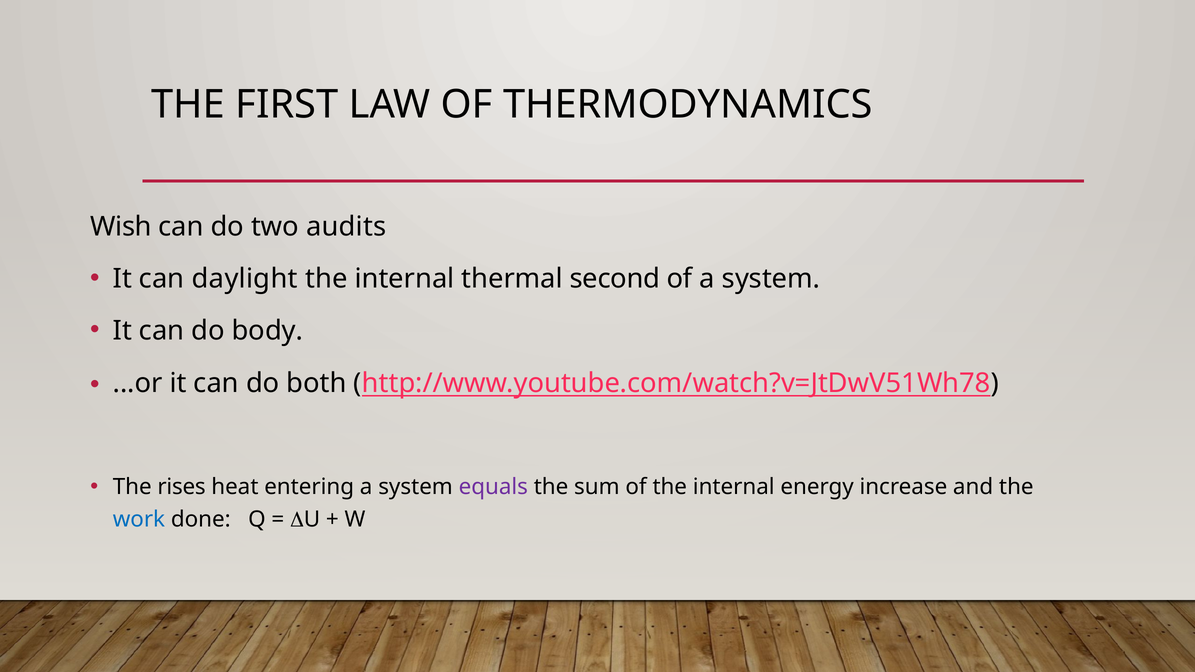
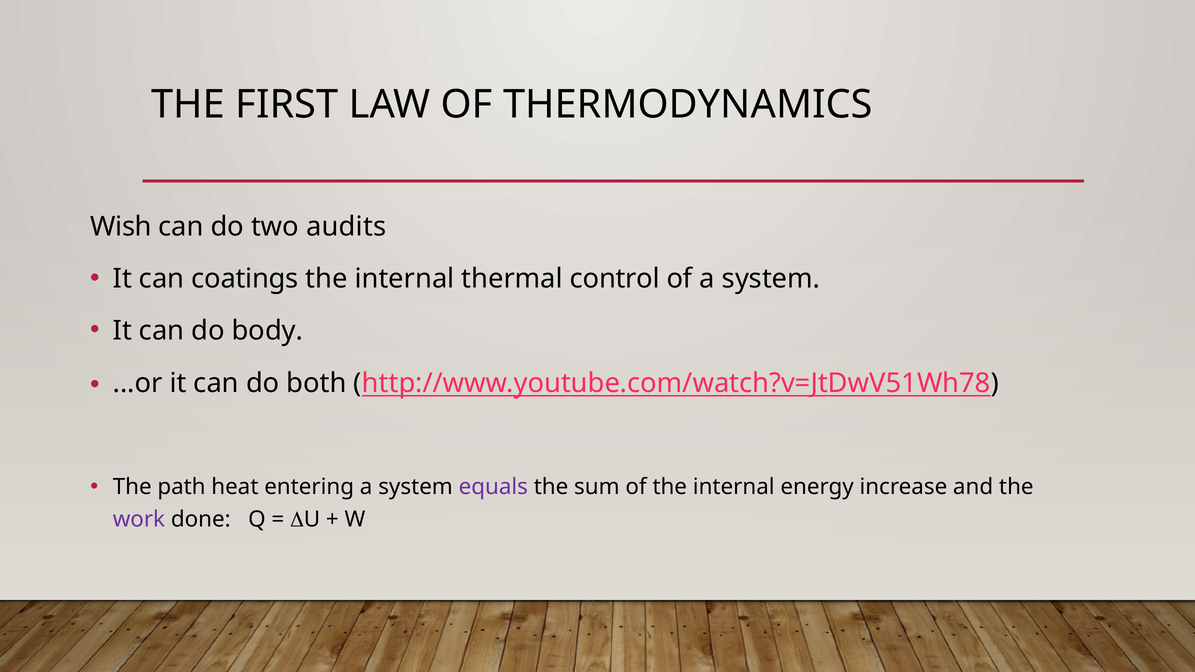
daylight: daylight -> coatings (245, 279)
second: second -> control (615, 279)
rises: rises -> path (181, 487)
work colour: blue -> purple (139, 519)
